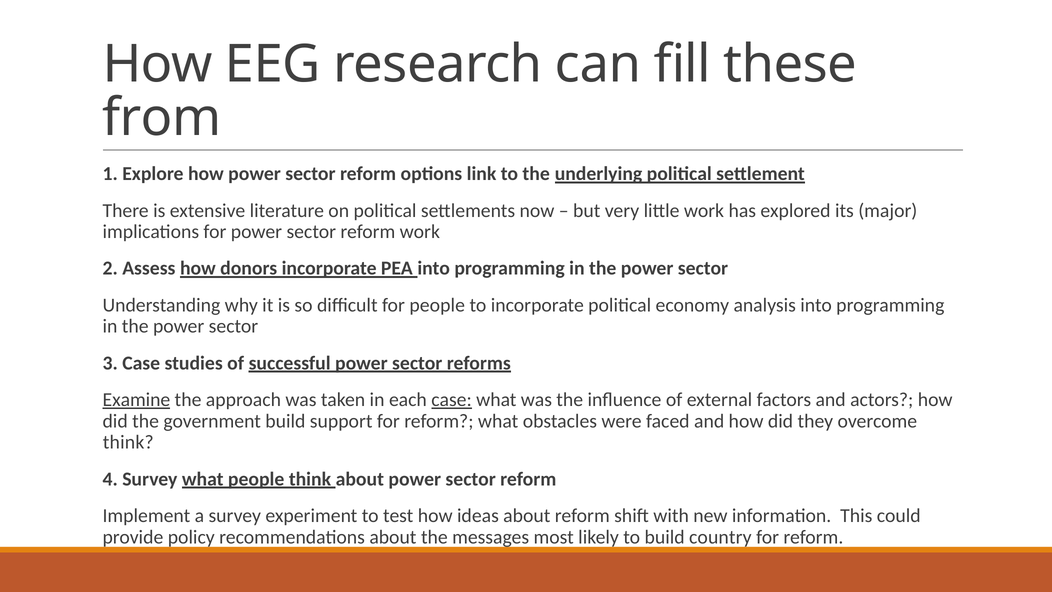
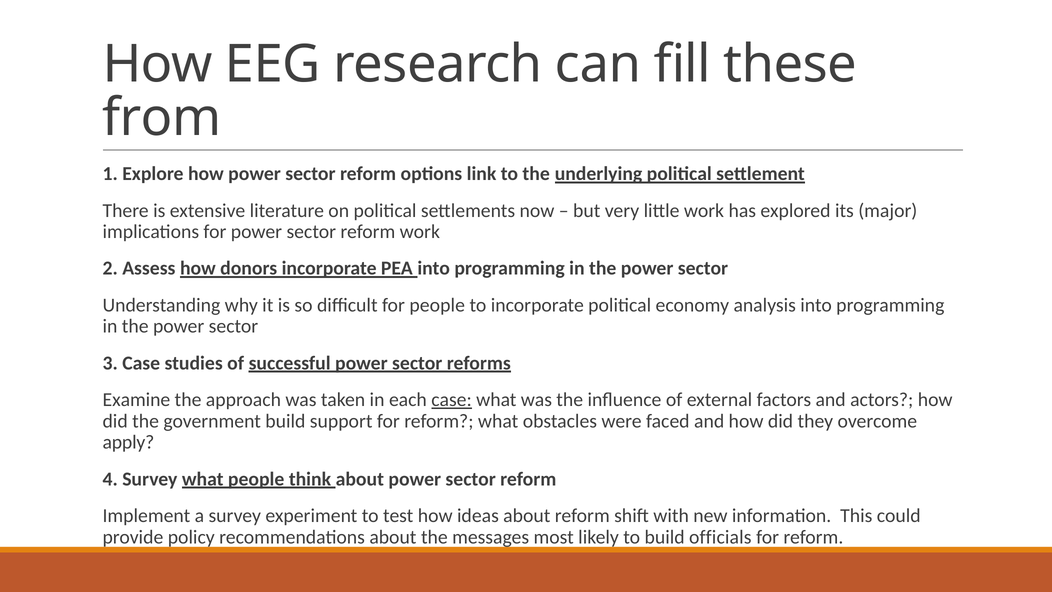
Examine underline: present -> none (136, 400)
think: think -> apply (128, 442)
country: country -> officials (720, 537)
